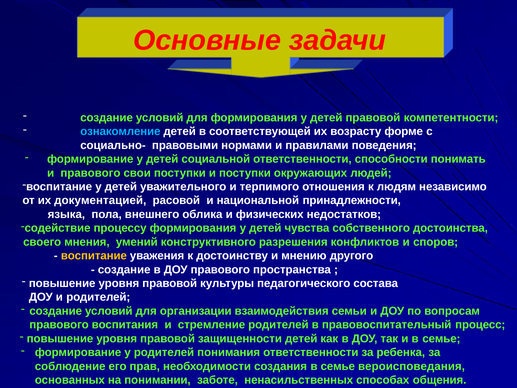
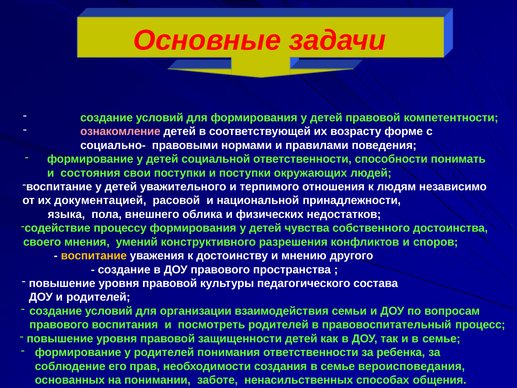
ознакомление colour: light blue -> pink (120, 131)
и правового: правового -> состояния (90, 173)
стремление: стремление -> посмотреть (211, 325)
